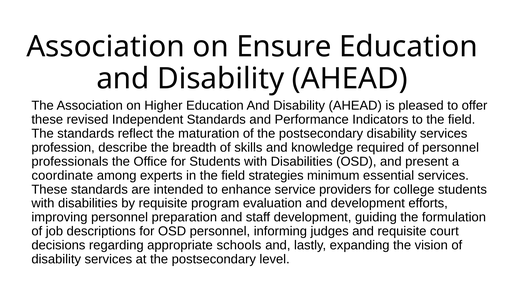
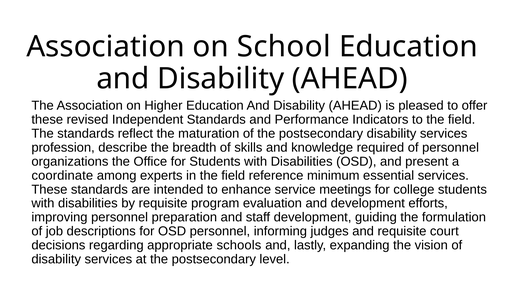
Ensure: Ensure -> School (284, 47)
professionals: professionals -> organizations (70, 162)
strategies: strategies -> reference (276, 176)
providers: providers -> meetings (345, 190)
